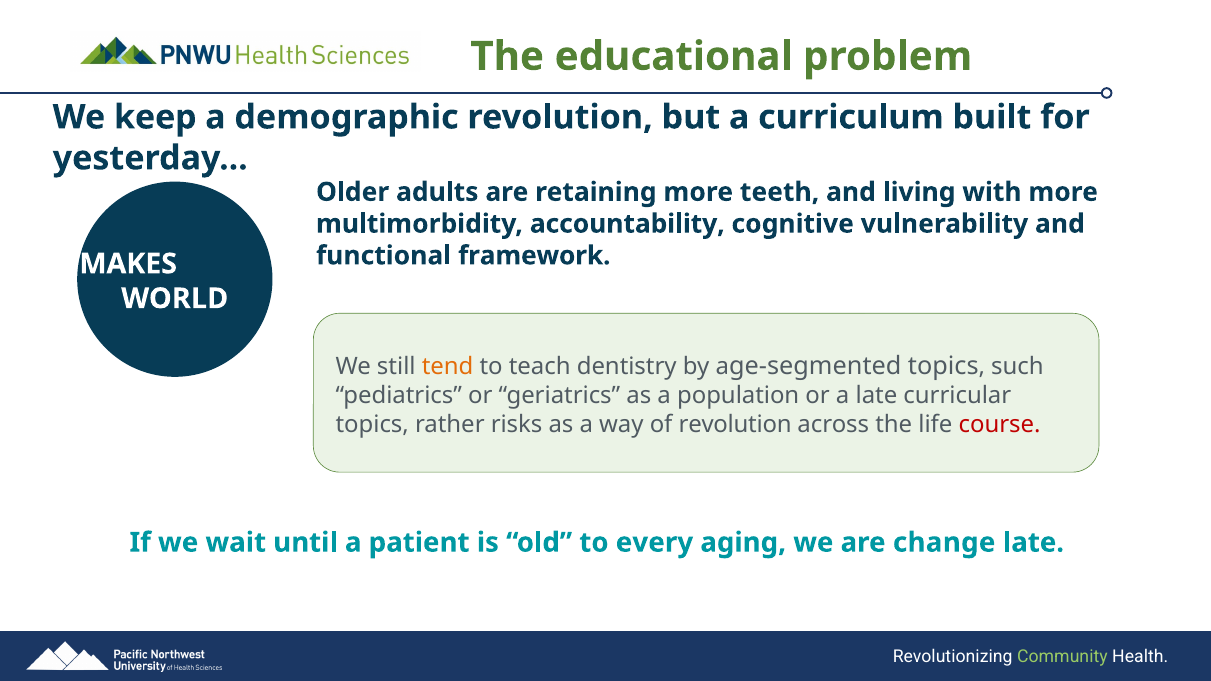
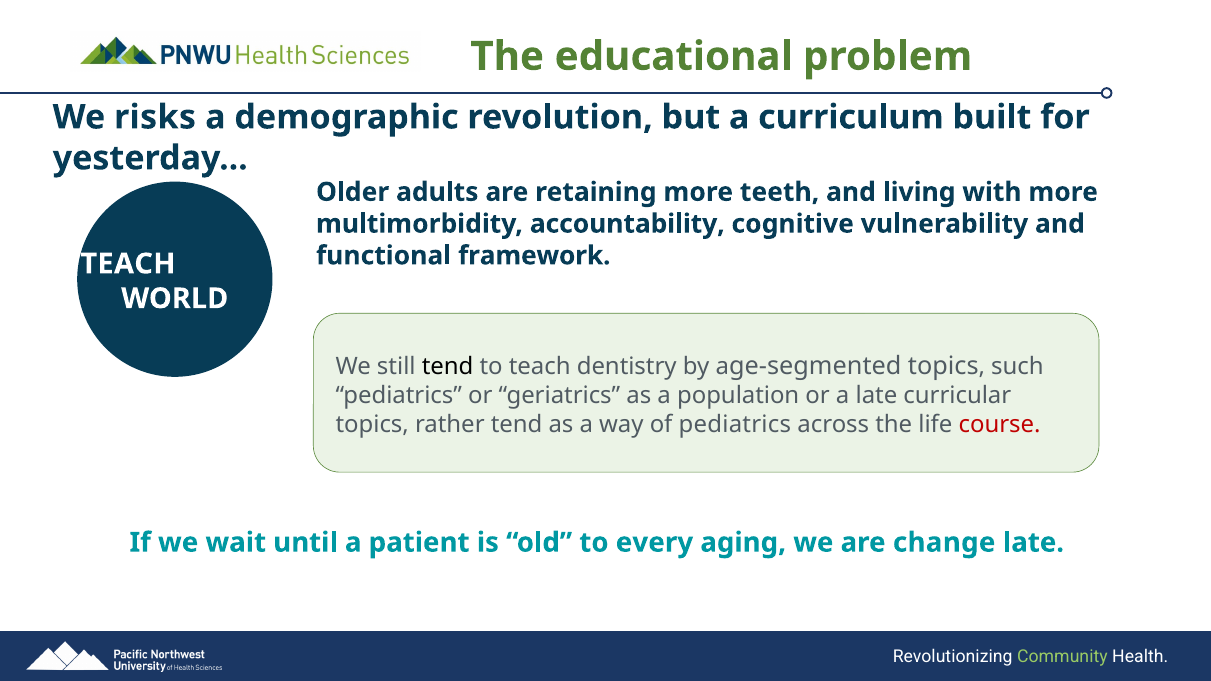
keep: keep -> risks (155, 117)
MAKES: MAKES -> TEACH (128, 264)
tend colour: orange -> black (448, 367)
rather risks: risks -> tend (517, 424)
of revolution: revolution -> pediatrics (735, 424)
